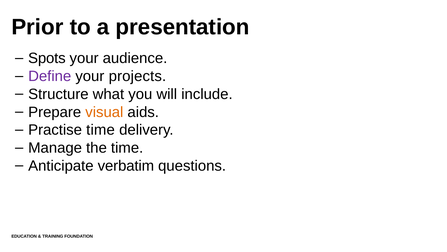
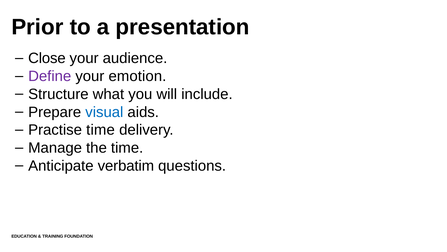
Spots: Spots -> Close (47, 58)
projects: projects -> emotion (137, 76)
visual colour: orange -> blue (104, 112)
